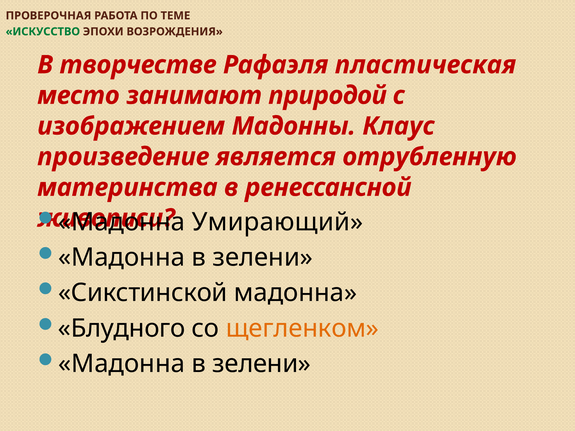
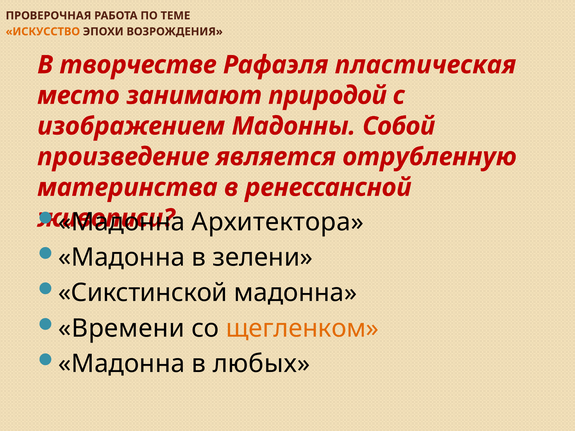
ИСКУССТВО colour: green -> orange (43, 32)
Клаус: Клаус -> Собой (399, 126)
Умирающий: Умирающий -> Архитектора (278, 222)
Блудного: Блудного -> Времени (121, 329)
зелени: зелени -> любых (261, 364)
